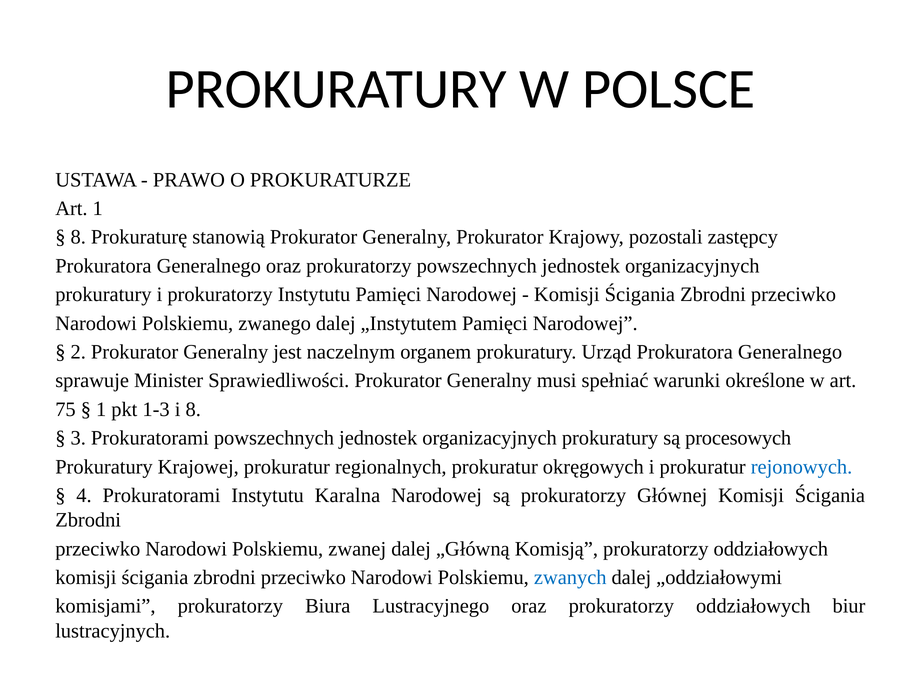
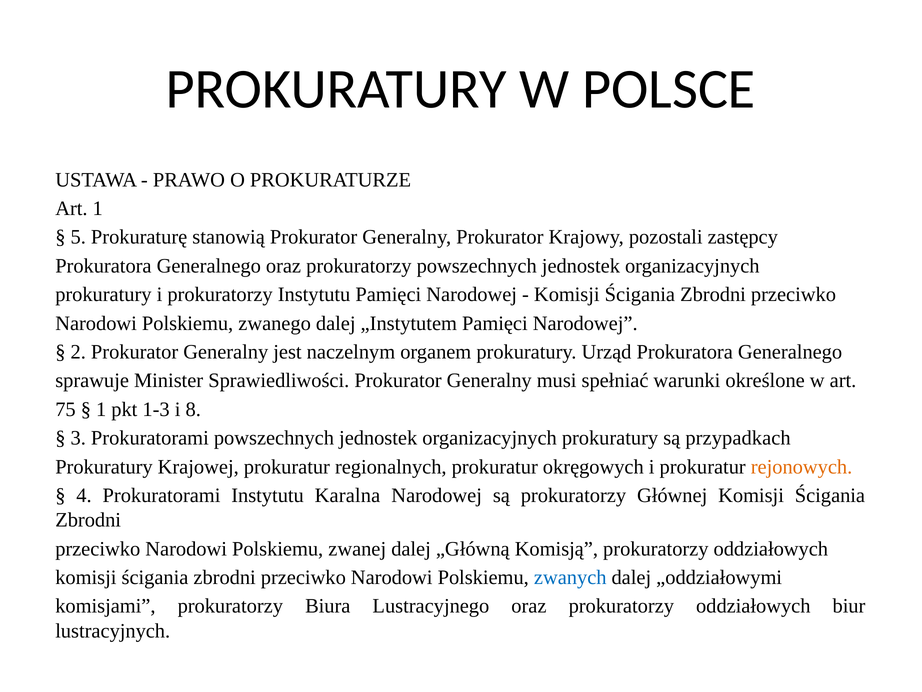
8: 8 -> 5 (78, 237)
procesowych: procesowych -> przypadkach (738, 438)
rejonowych colour: blue -> orange (802, 466)
